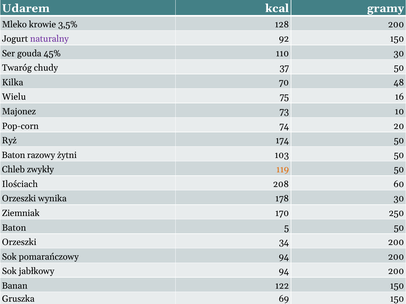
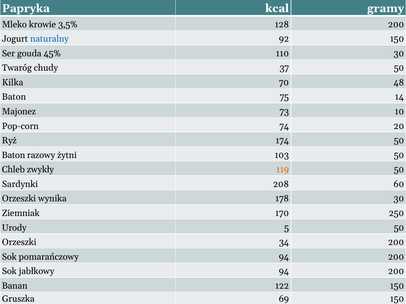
Udarem: Udarem -> Papryka (26, 8)
naturalny colour: purple -> blue (49, 39)
Wielu: Wielu -> Baton (14, 97)
16: 16 -> 14 (399, 97)
Ilościach: Ilościach -> Sardynki (20, 184)
Baton: Baton -> Urody (14, 228)
